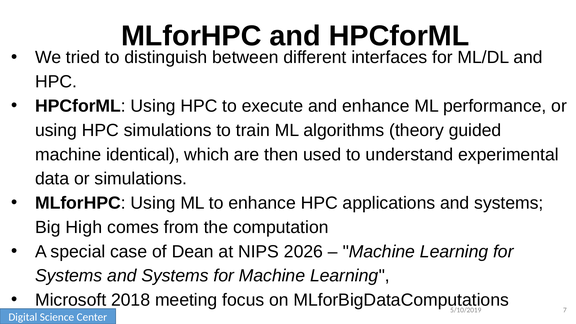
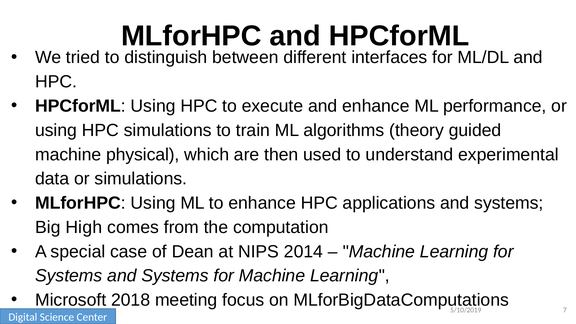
identical: identical -> physical (143, 155)
2026: 2026 -> 2014 (303, 252)
